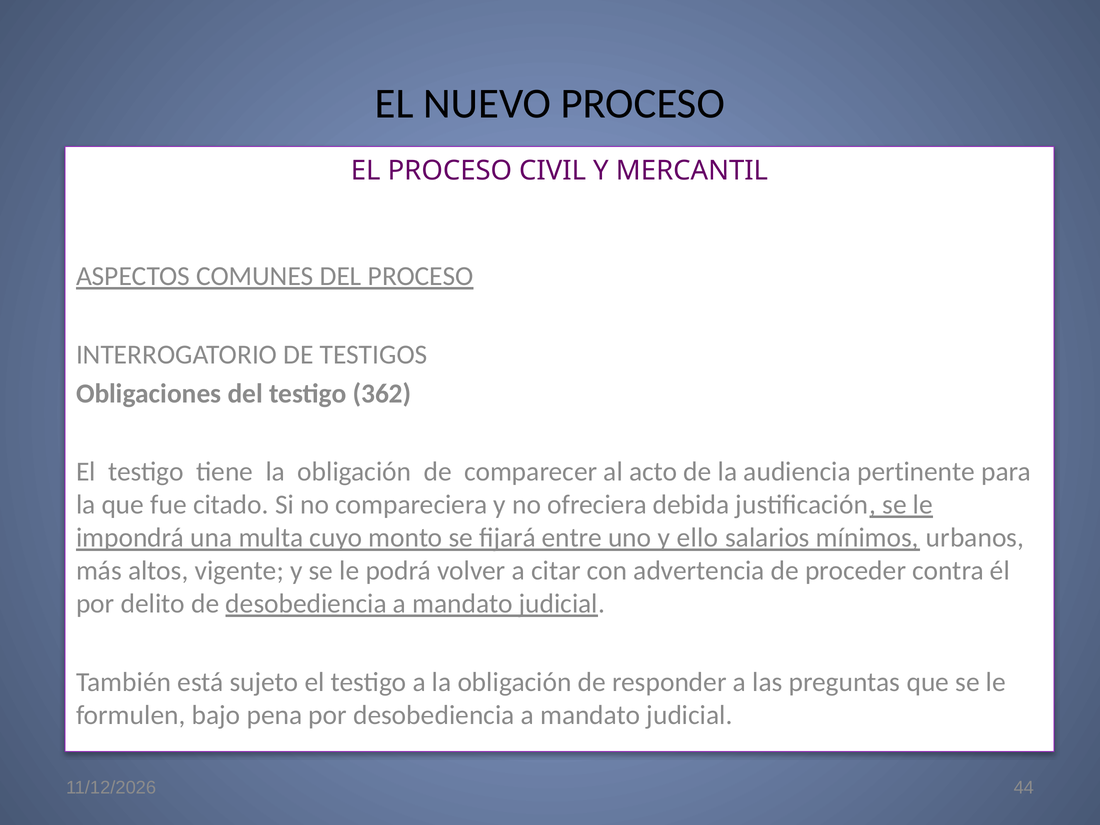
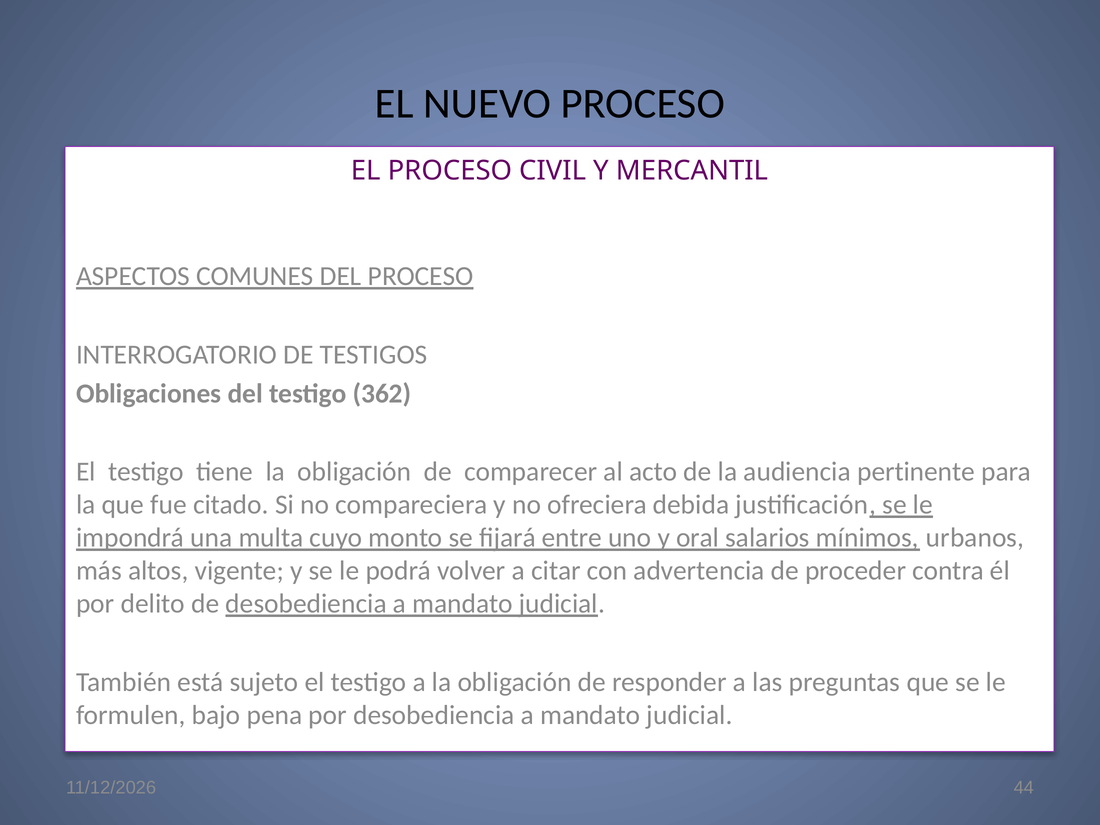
ello: ello -> oral (698, 538)
